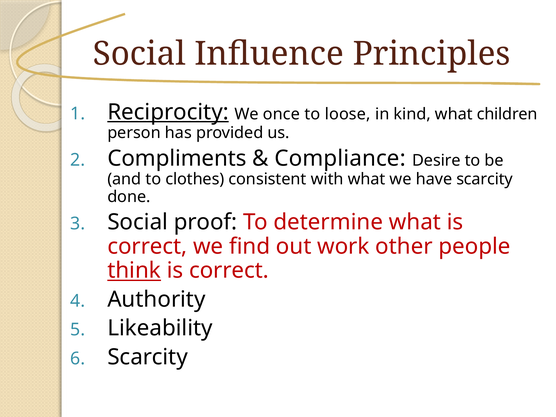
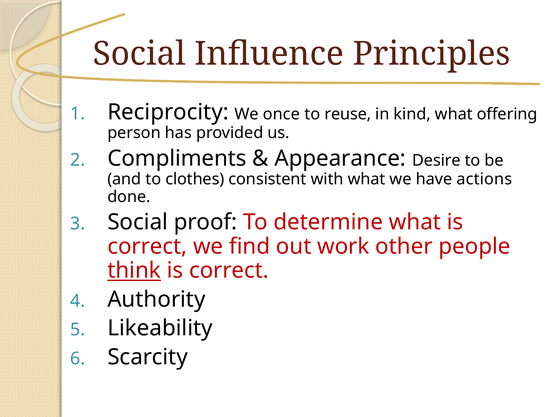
Reciprocity underline: present -> none (168, 112)
loose: loose -> reuse (348, 114)
children: children -> offering (507, 114)
Compliance: Compliance -> Appearance (340, 158)
have scarcity: scarcity -> actions (484, 179)
